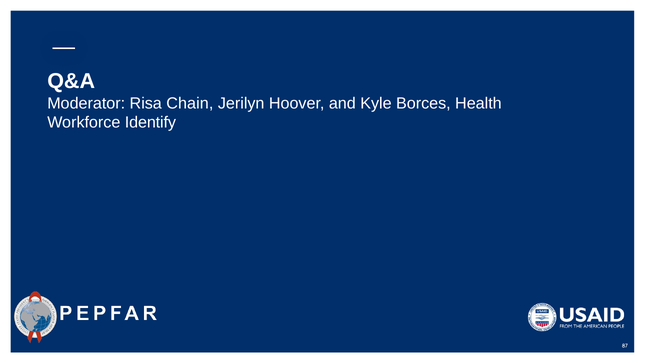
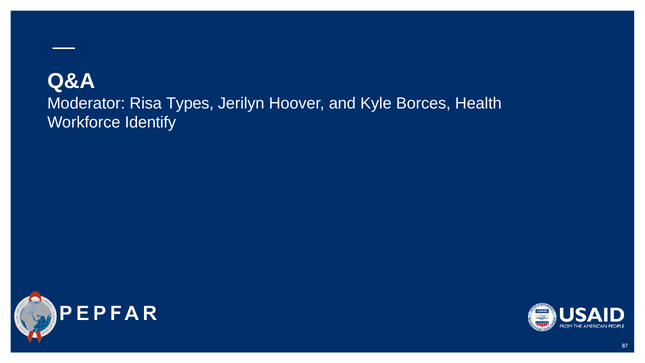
Chain: Chain -> Types (190, 103)
